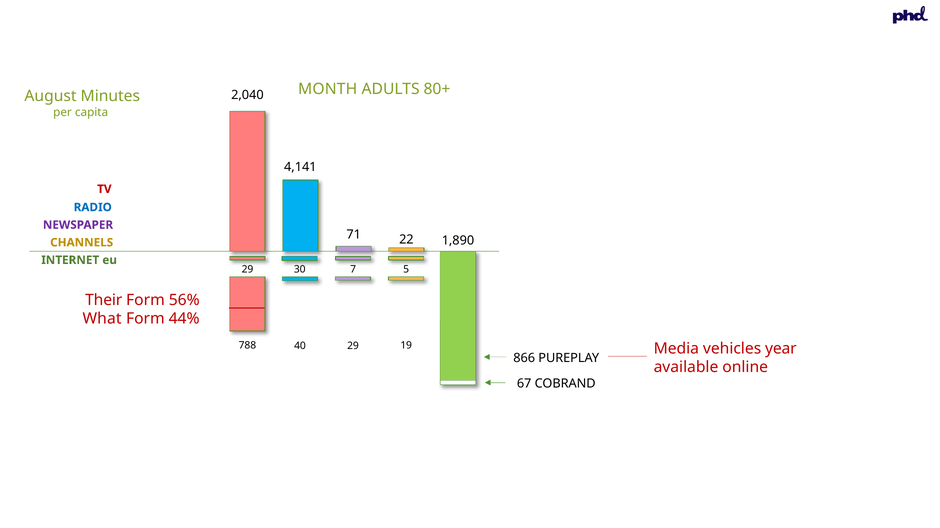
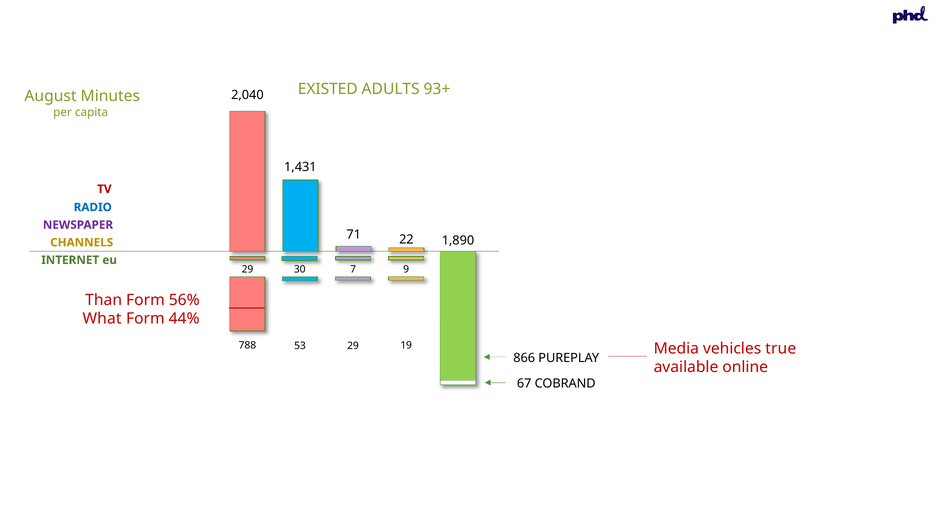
MONTH: MONTH -> EXISTED (328, 89)
80+: 80+ -> 93+ (437, 89)
4,141: 4,141 -> 1,431 (300, 167)
5: 5 -> 9 (406, 270)
Their: Their -> Than (104, 300)
40: 40 -> 53 (300, 346)
year: year -> true (781, 349)
